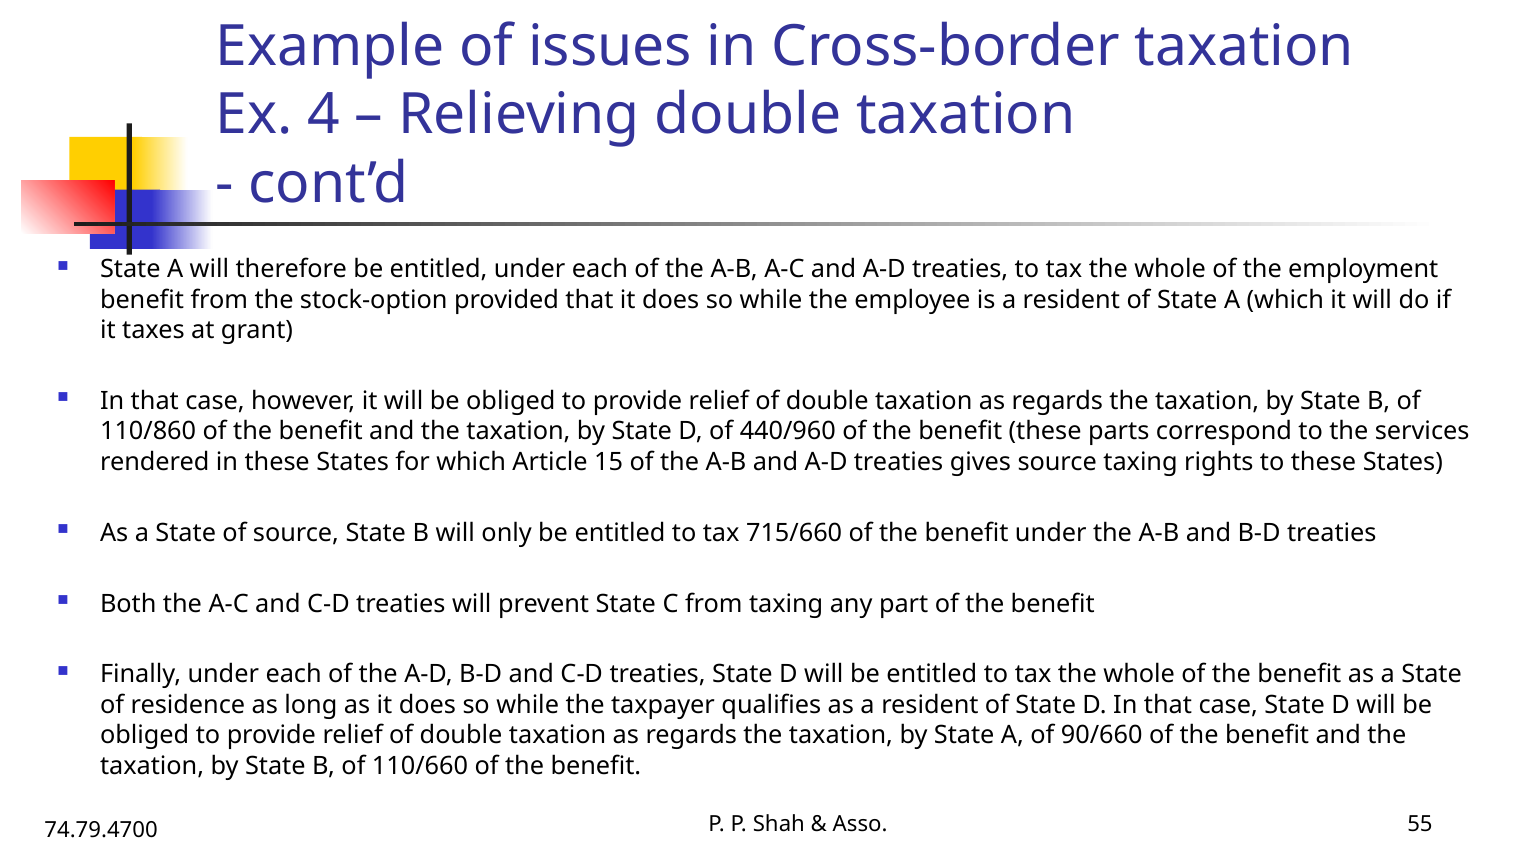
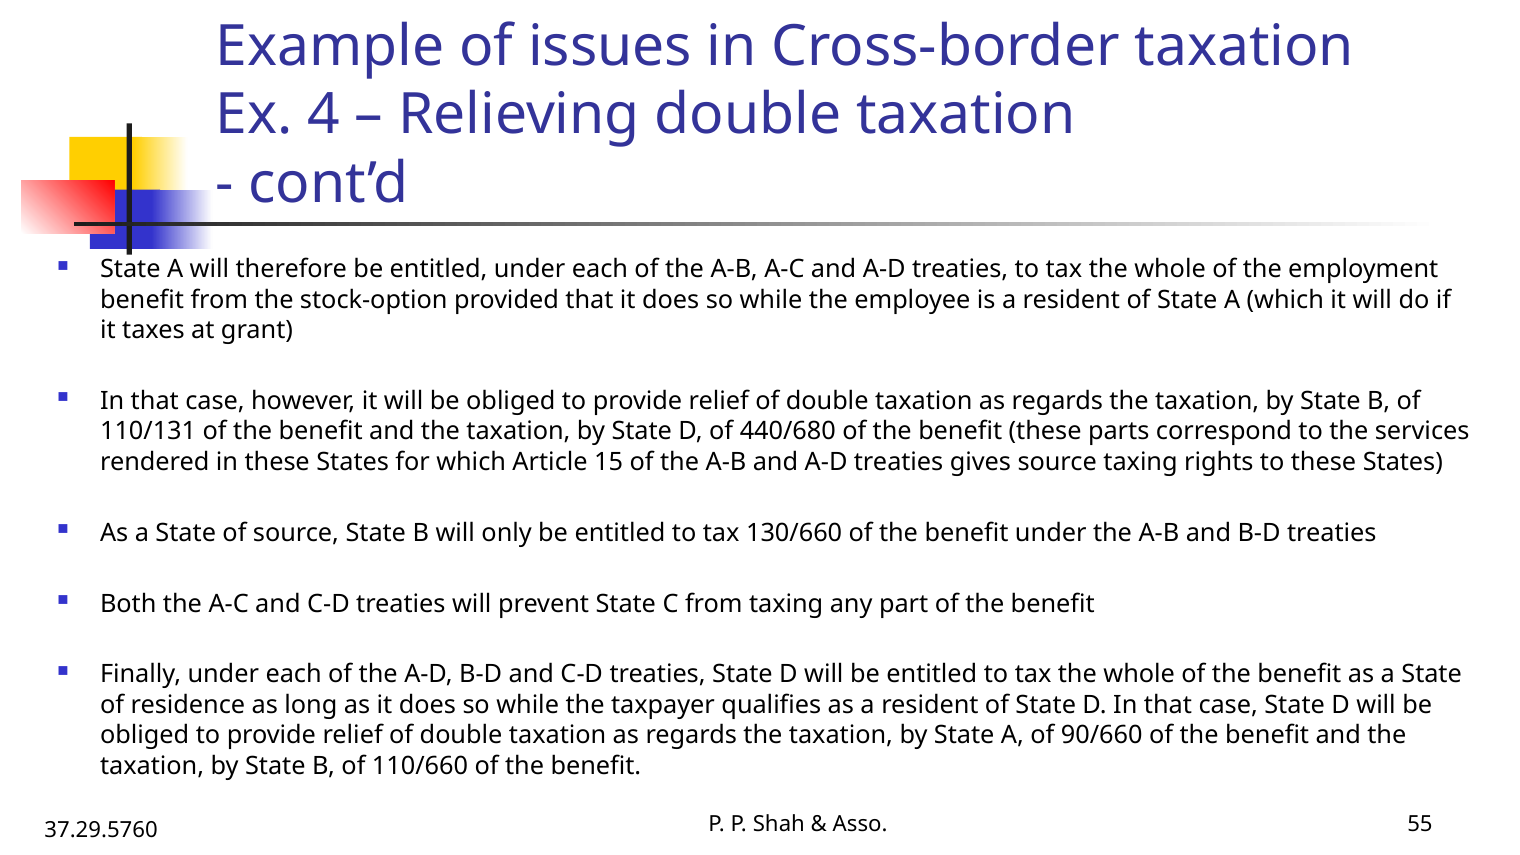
110/860: 110/860 -> 110/131 (148, 431)
440/960: 440/960 -> 440/680 (788, 431)
715/660: 715/660 -> 130/660 (794, 533)
74.79.4700: 74.79.4700 -> 37.29.5760 (101, 830)
